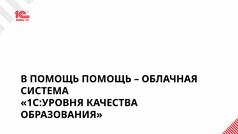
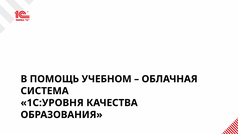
ПОМОЩЬ ПОМОЩЬ: ПОМОЩЬ -> УЧЕБНОМ (107, 79)
